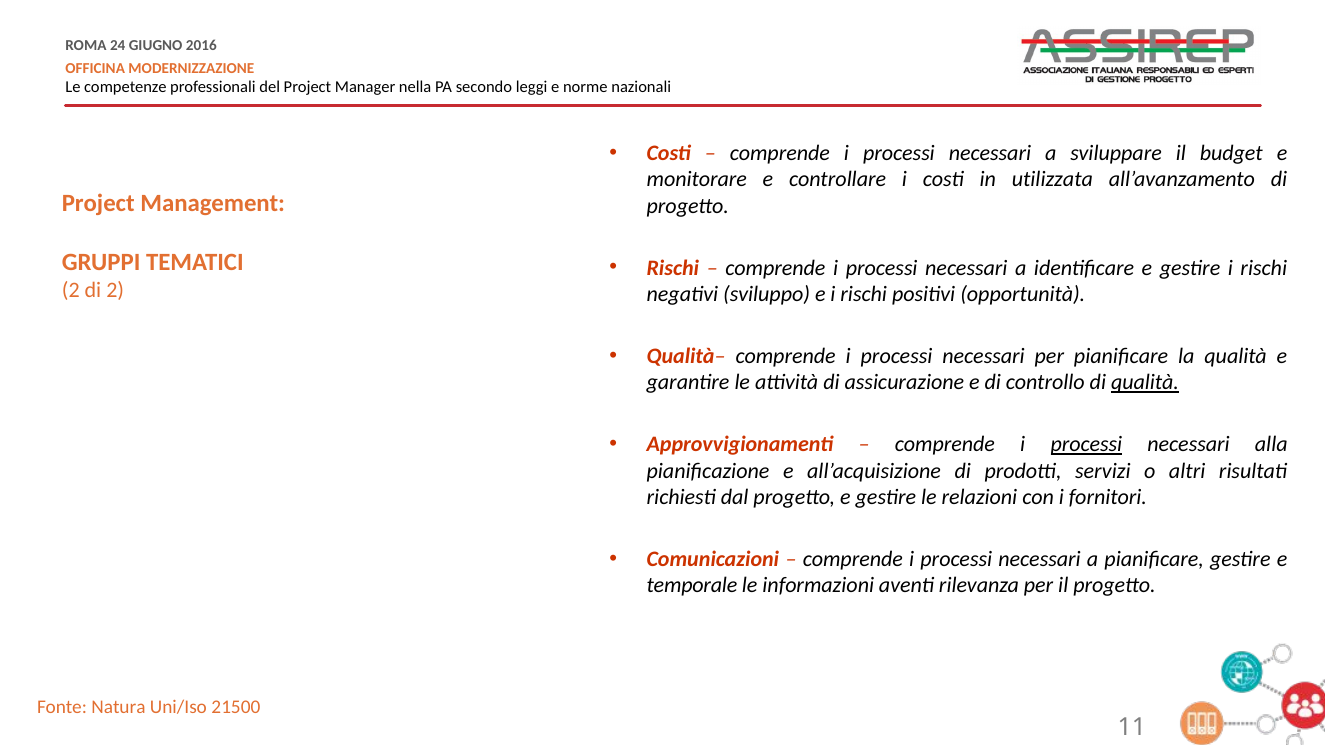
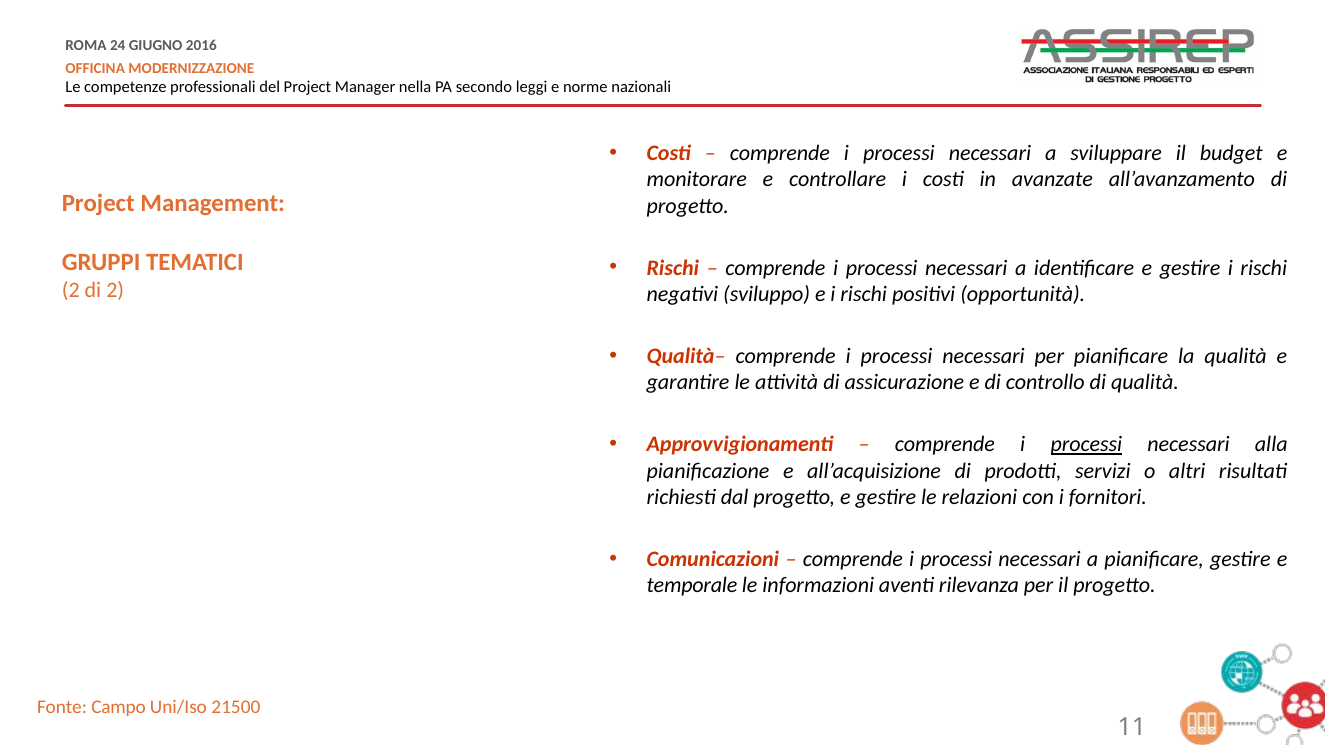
utilizzata: utilizzata -> avanzate (1052, 180)
qualità underline: present -> none (1145, 383)
Natura: Natura -> Campo (119, 707)
